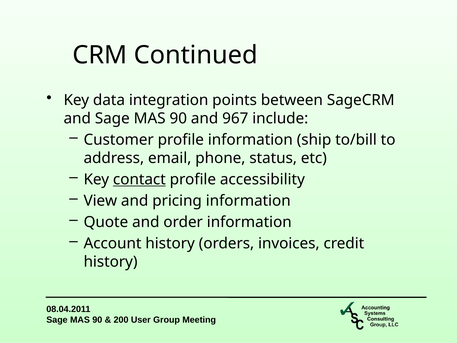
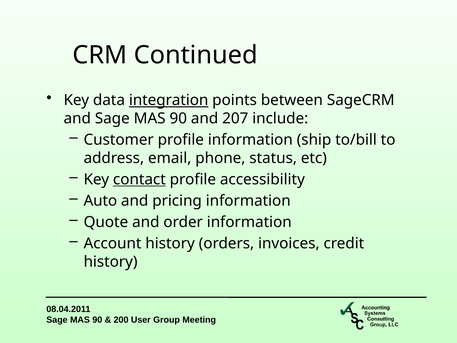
integration underline: none -> present (169, 100)
967: 967 -> 207 (235, 118)
View: View -> Auto (100, 201)
